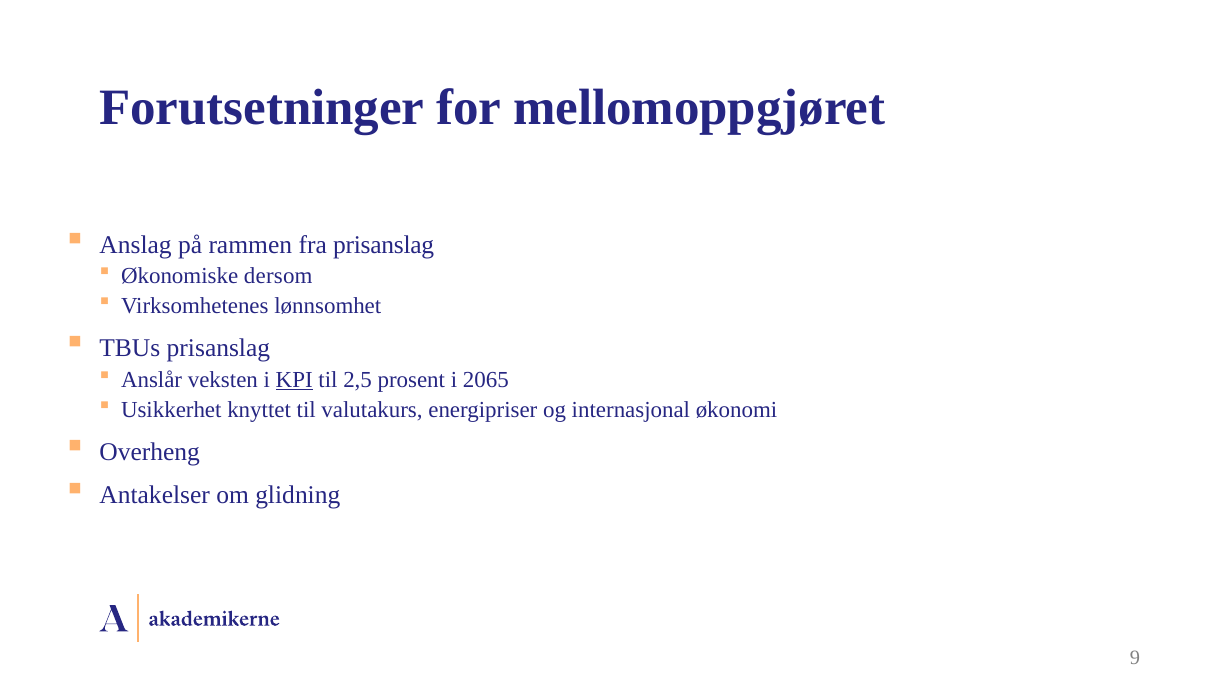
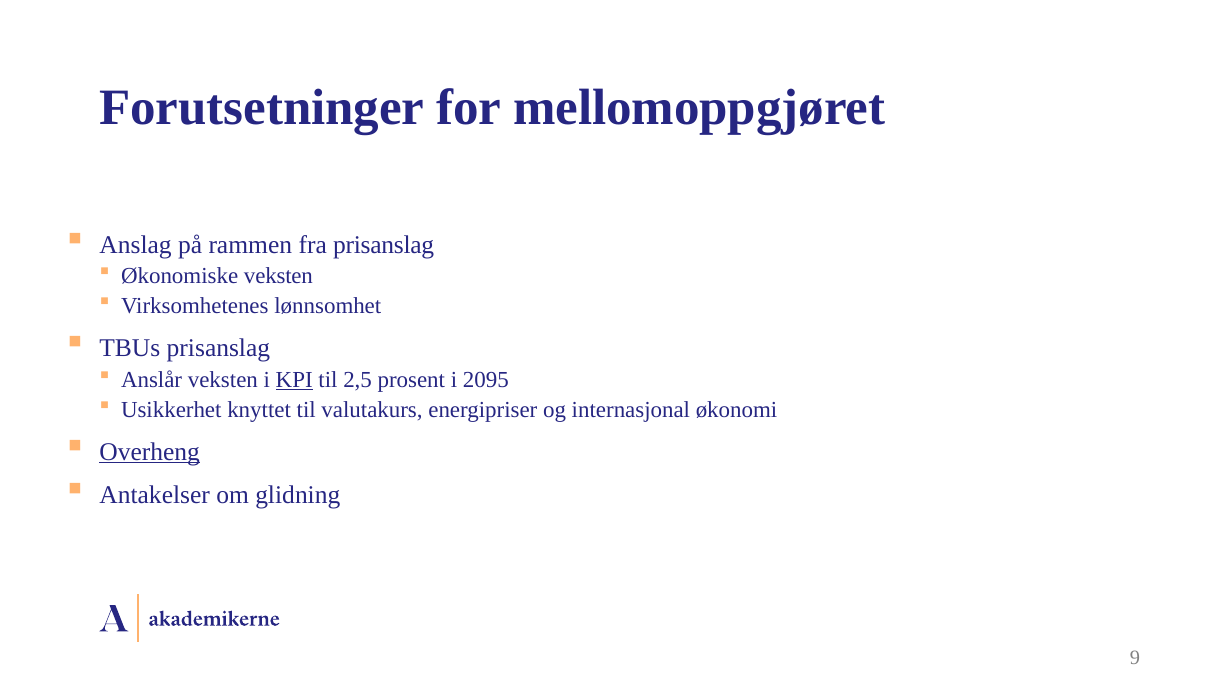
Økonomiske dersom: dersom -> veksten (278, 276)
2065: 2065 -> 2095 (486, 380)
Overheng underline: none -> present (150, 452)
